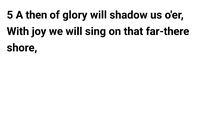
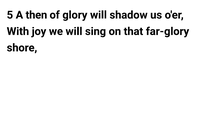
far-there: far-there -> far-glory (167, 31)
